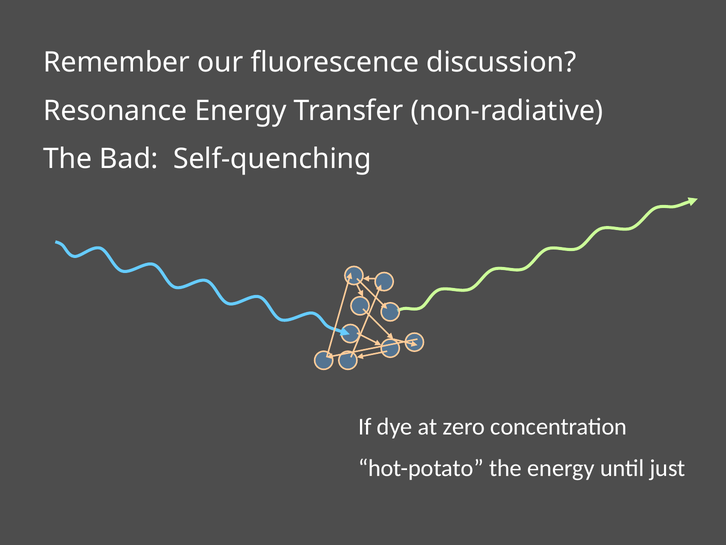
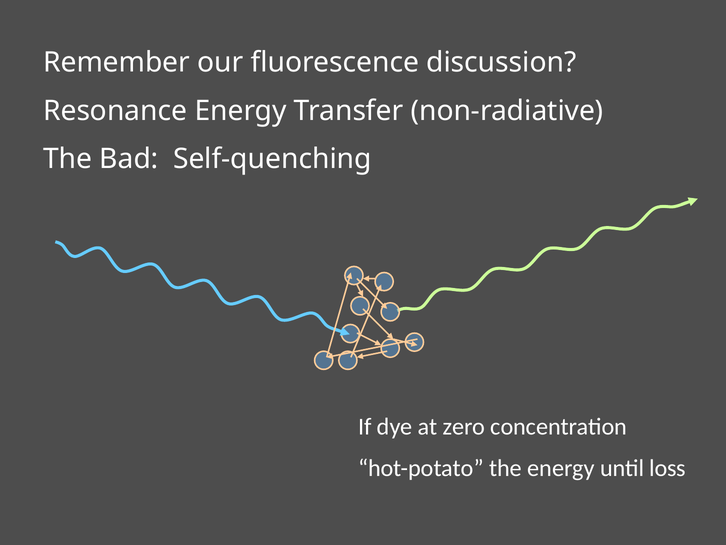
just: just -> loss (668, 468)
